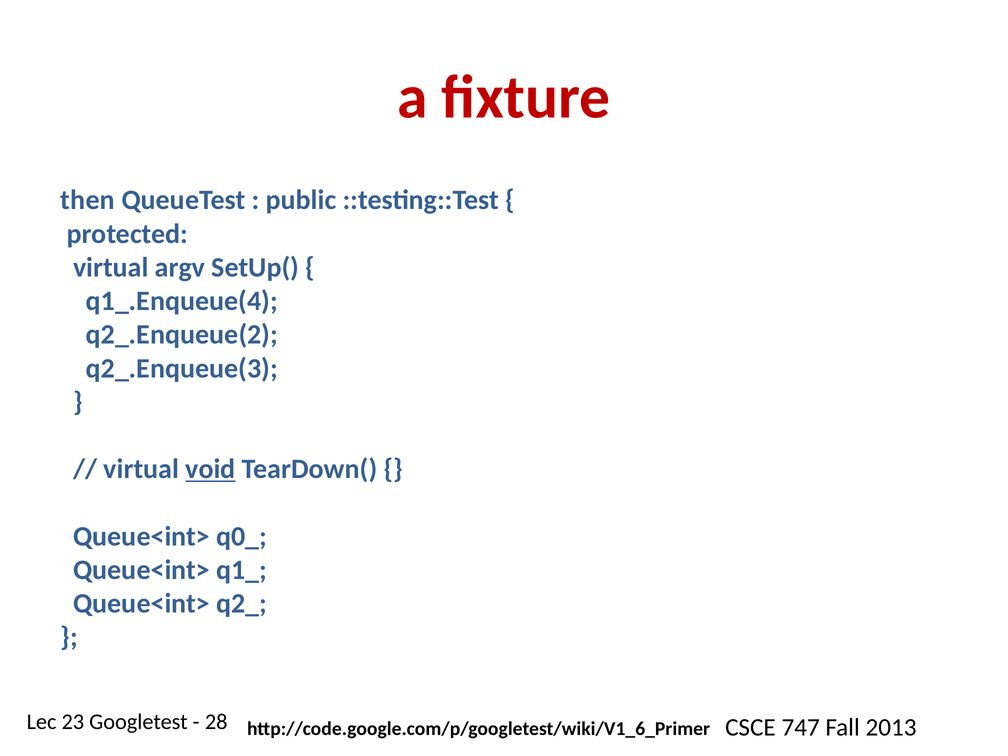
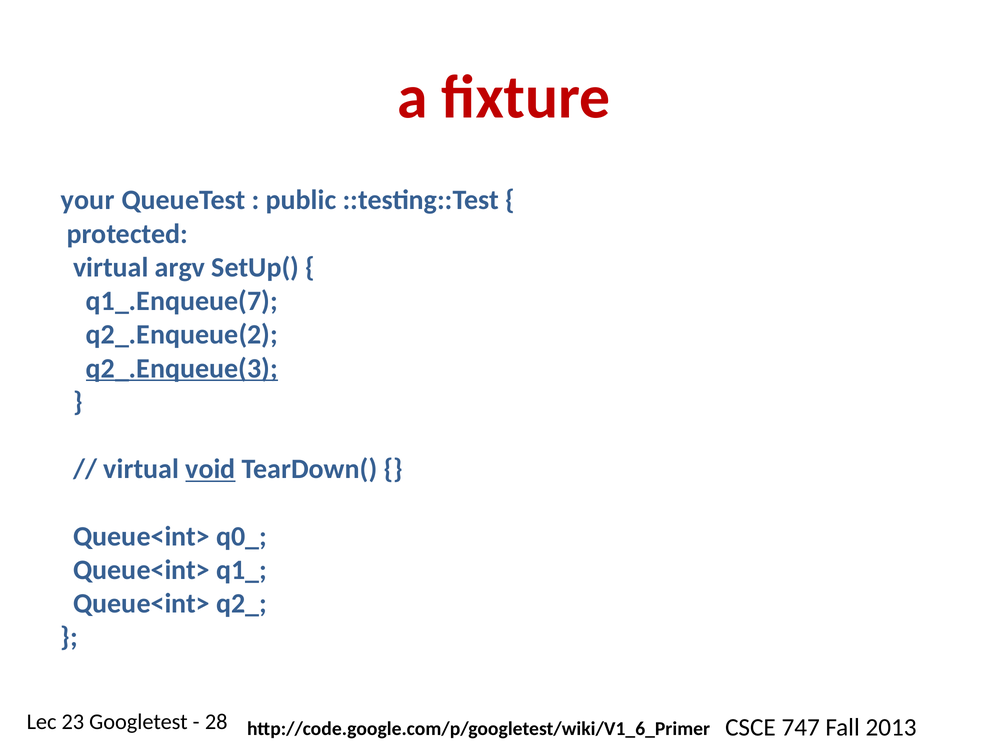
then: then -> your (88, 200)
q1_.Enqueue(4: q1_.Enqueue(4 -> q1_.Enqueue(7 (182, 301)
q2_.Enqueue(3 underline: none -> present (182, 368)
